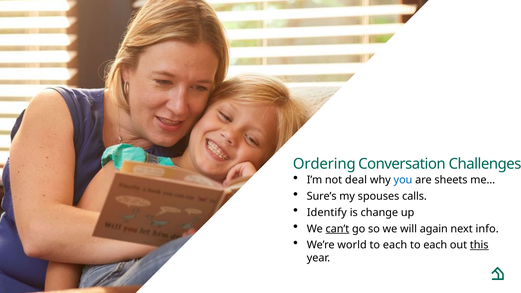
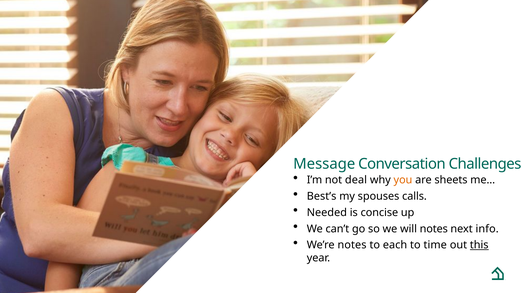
Ordering: Ordering -> Message (324, 164)
you colour: blue -> orange (403, 180)
Sure’s: Sure’s -> Best’s (322, 196)
Identify: Identify -> Needed (327, 213)
change: change -> concise (379, 213)
can’t underline: present -> none (337, 229)
will again: again -> notes (434, 229)
We’re world: world -> notes (352, 245)
each: each -> time (435, 245)
